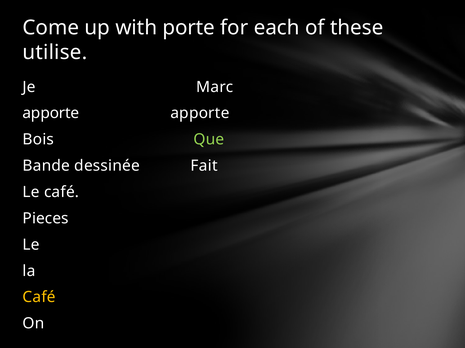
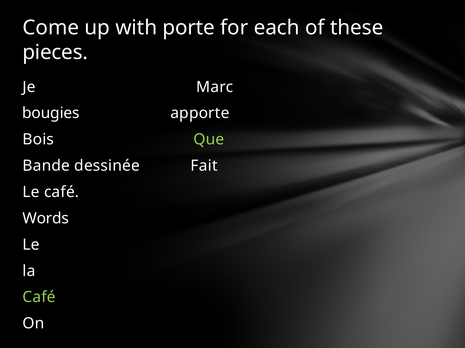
utilise: utilise -> pieces (55, 53)
apporte: apporte -> bougies (51, 113)
Pieces: Pieces -> Words (46, 219)
Café colour: yellow -> light green (39, 298)
